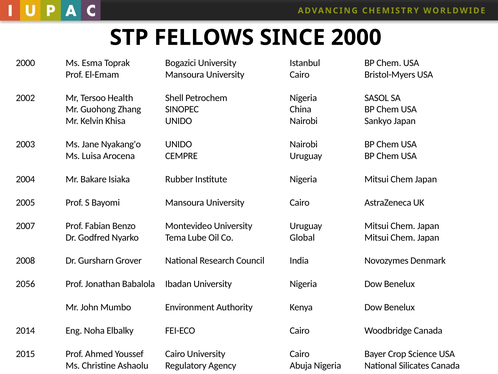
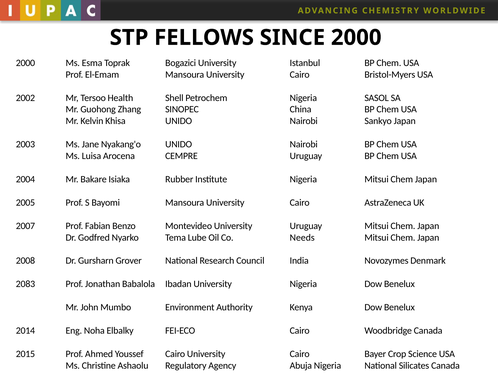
Global: Global -> Needs (302, 237)
2056: 2056 -> 2083 (25, 284)
